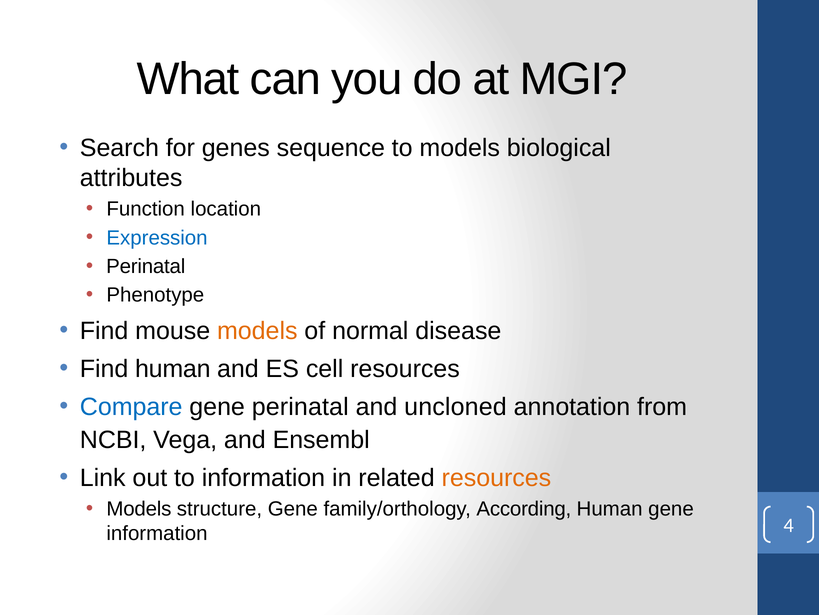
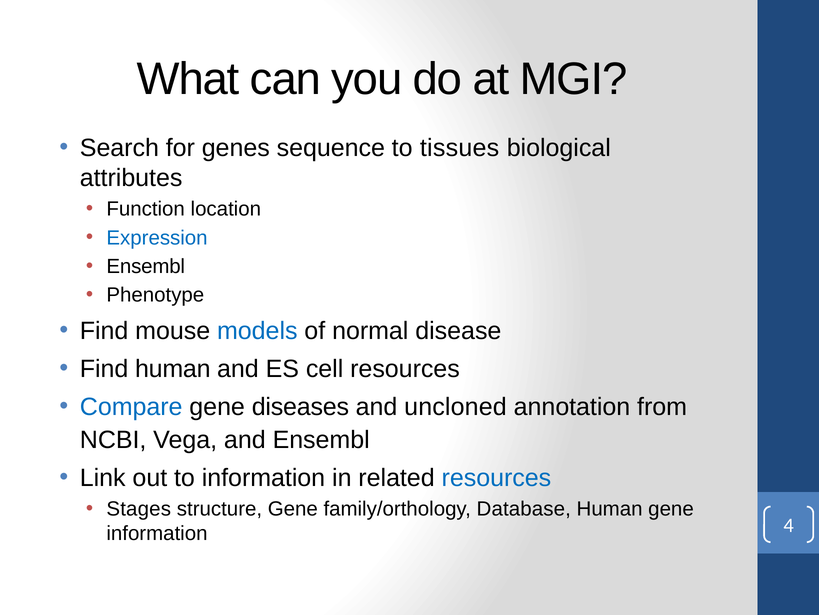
to models: models -> tissues (460, 148)
Perinatal: Perinatal -> Ensembl (146, 266)
models colour: orange -> blue (257, 330)
gene perinatal: perinatal -> diseases (300, 406)
resources colour: orange -> blue (496, 477)
Models: Models -> Stages (139, 508)
According: According -> Database (524, 508)
